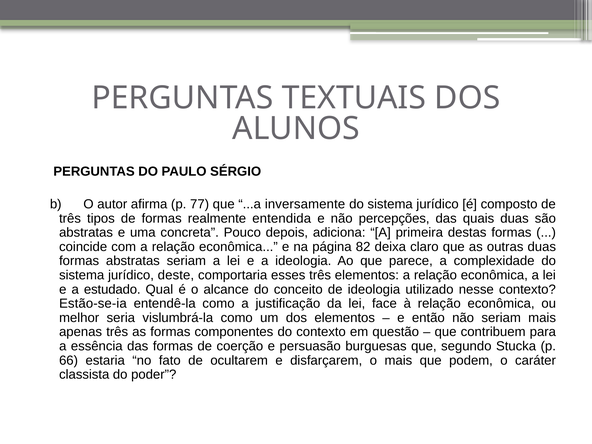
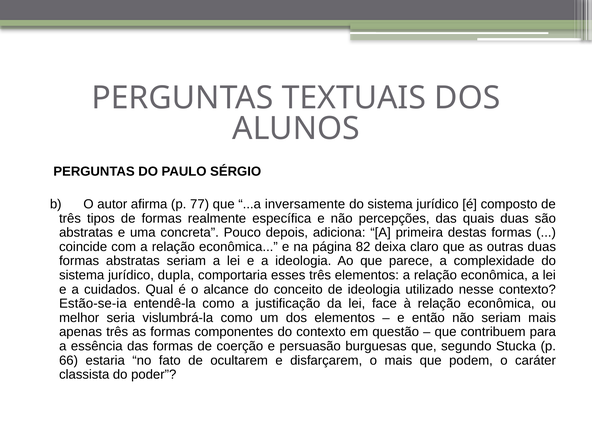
entendida: entendida -> específica (282, 218)
deste: deste -> dupla (176, 275)
estudado: estudado -> cuidados (112, 289)
